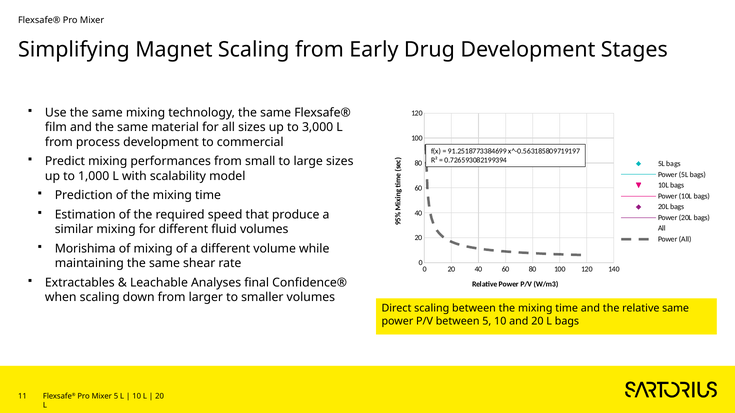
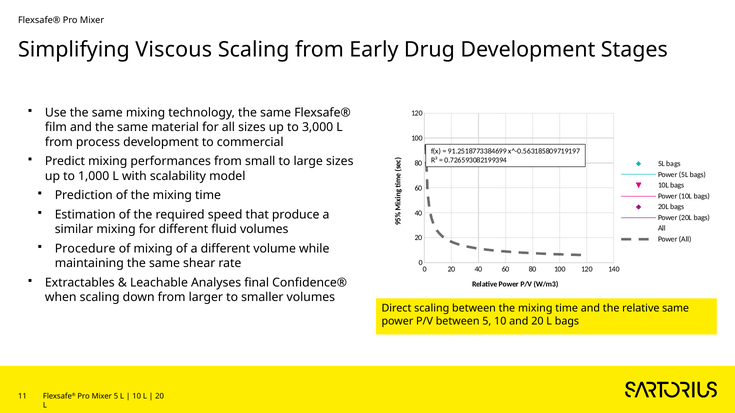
Magnet: Magnet -> Viscous (174, 50)
Morishima: Morishima -> Procedure (85, 249)
